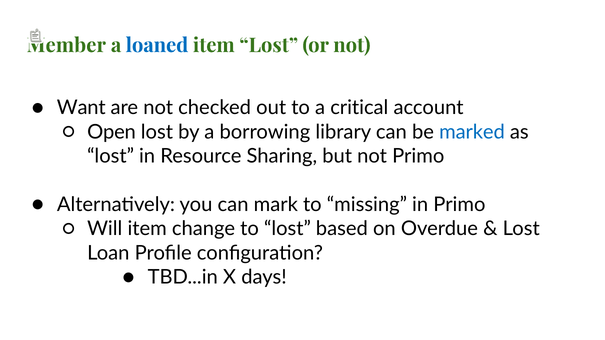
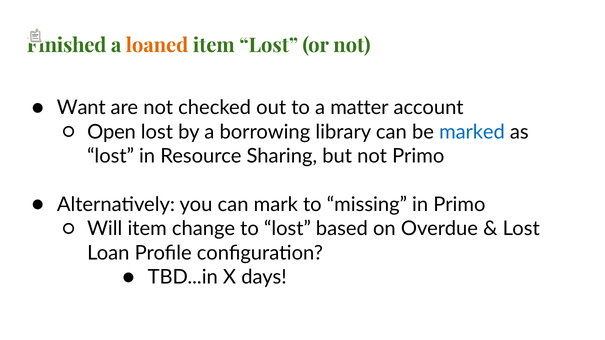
Member: Member -> Finished (66, 45)
loaned colour: blue -> orange (157, 45)
critical: critical -> matter (359, 108)
